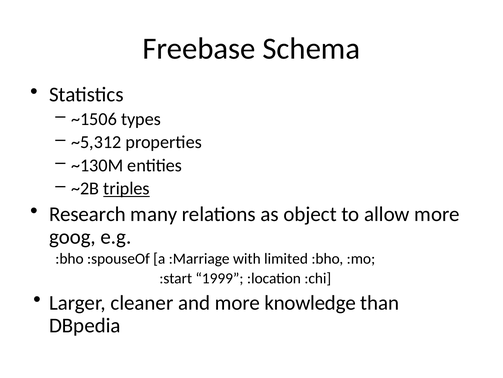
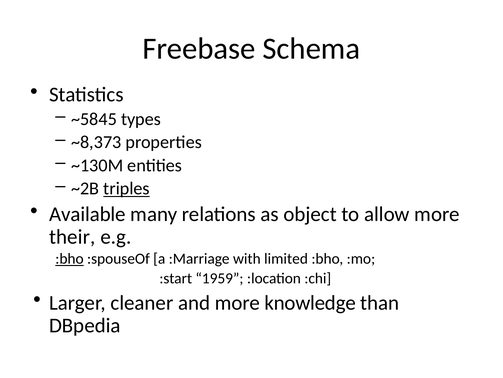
~1506: ~1506 -> ~5845 (94, 119)
~5,312: ~5,312 -> ~8,373 (96, 142)
Research: Research -> Available (87, 214)
goog: goog -> their (72, 236)
:bho underline: none -> present (69, 258)
1999: 1999 -> 1959 (219, 278)
